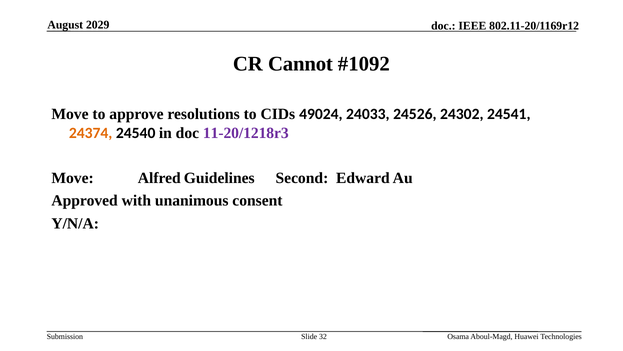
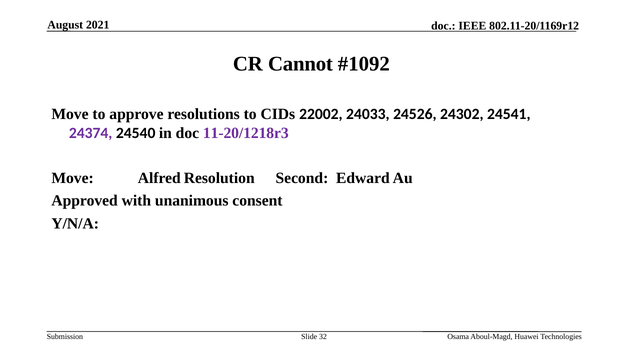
2029: 2029 -> 2021 (98, 25)
49024: 49024 -> 22002 (321, 114)
24374 colour: orange -> purple (91, 133)
Guidelines: Guidelines -> Resolution (219, 178)
